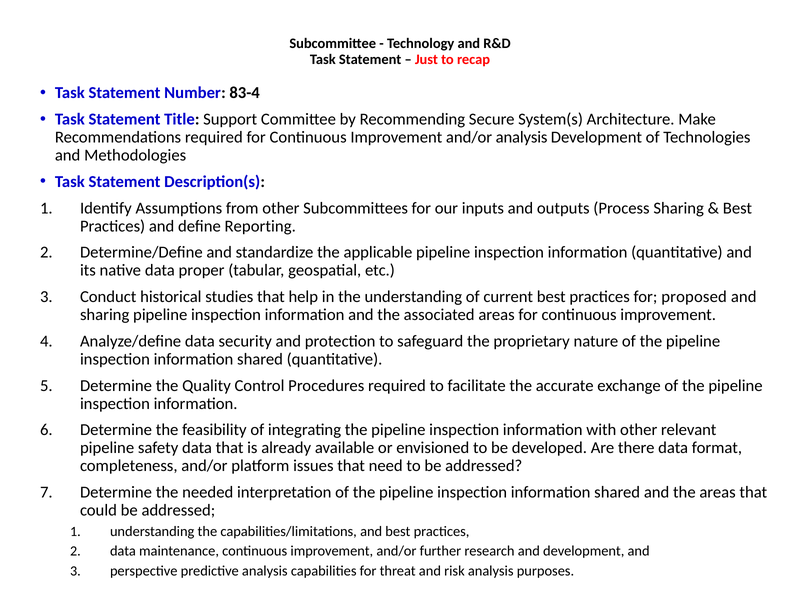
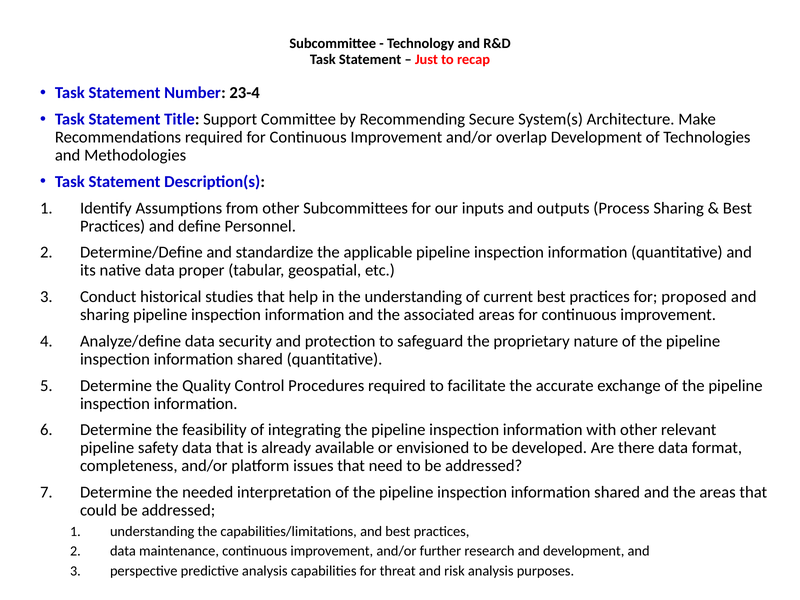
83-4: 83-4 -> 23-4 (245, 93)
and/or analysis: analysis -> overlap (521, 137)
Reporting: Reporting -> Personnel (260, 226)
